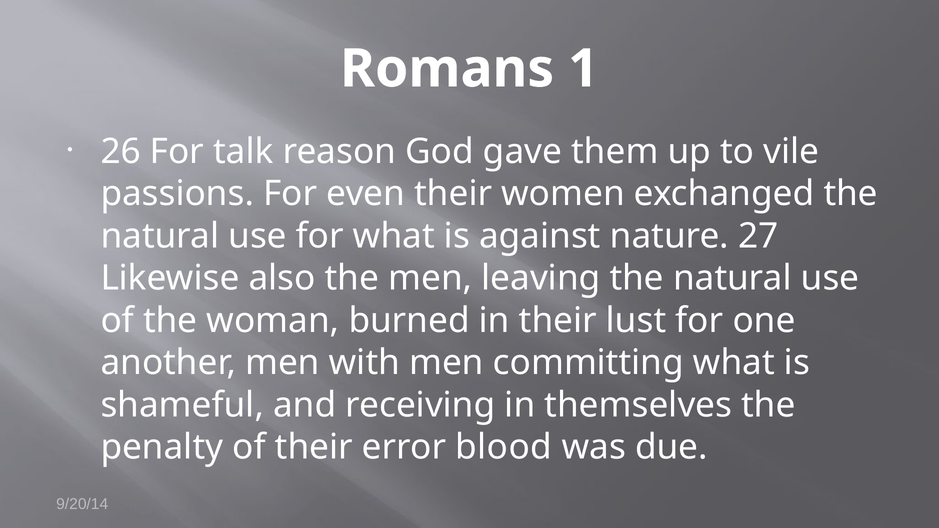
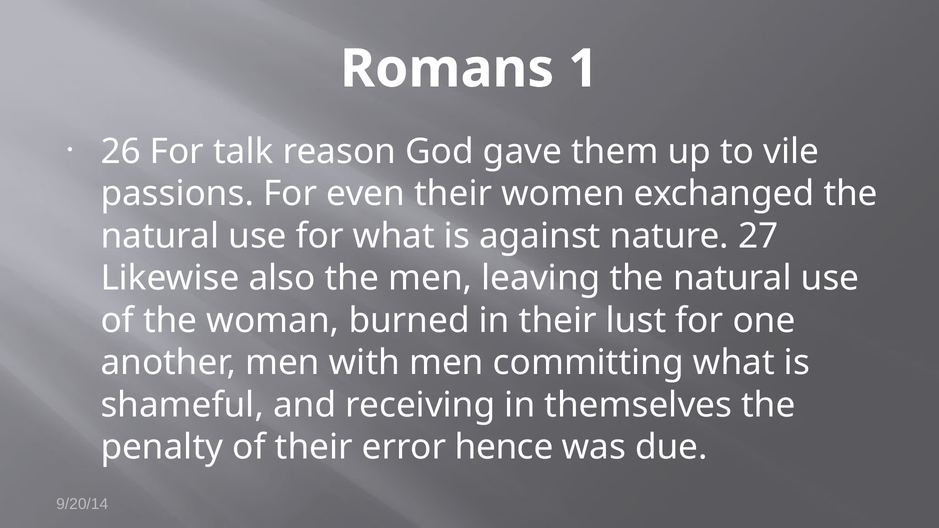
blood: blood -> hence (504, 448)
